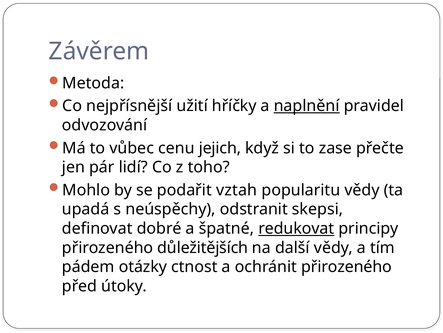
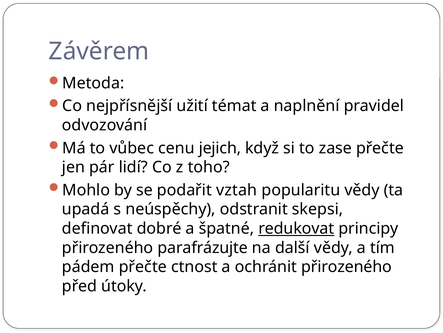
hříčky: hříčky -> témat (234, 106)
naplnění underline: present -> none (307, 106)
důležitějších: důležitějších -> parafrázujte (203, 247)
pádem otázky: otázky -> přečte (143, 266)
